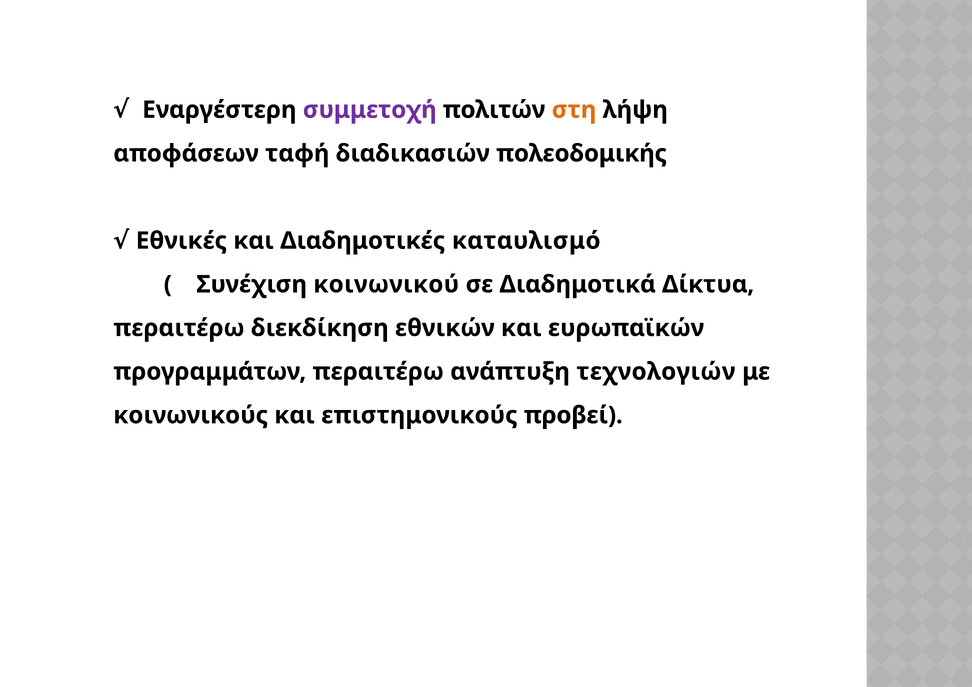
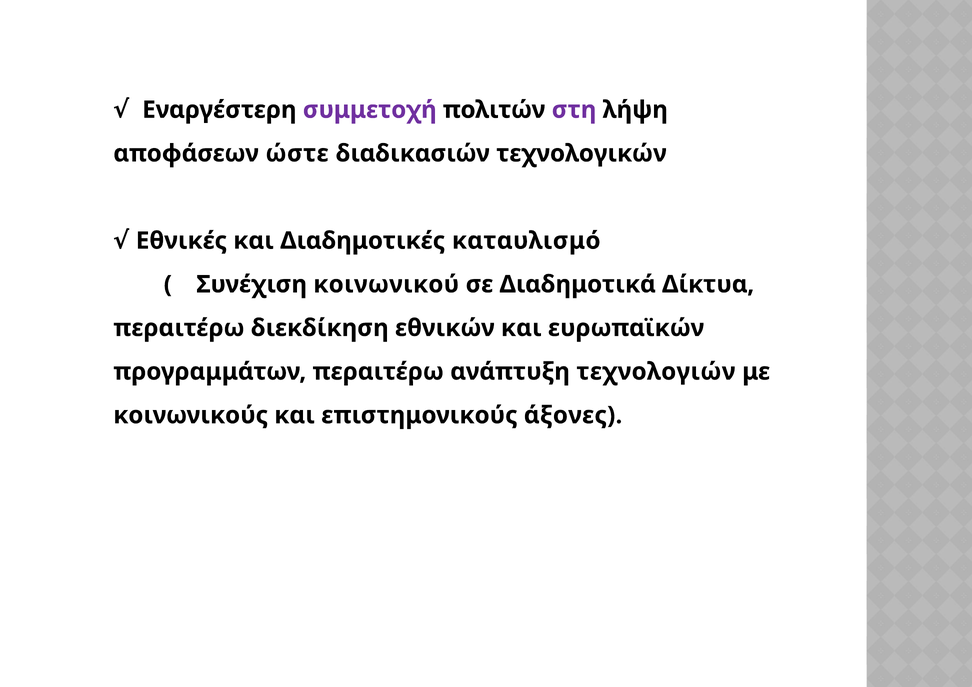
στη colour: orange -> purple (574, 110)
ταφή: ταφή -> ώστε (297, 153)
πολεοδομικής: πολεοδομικής -> τεχνολογικών (581, 153)
προβεί: προβεί -> άξονες (573, 415)
